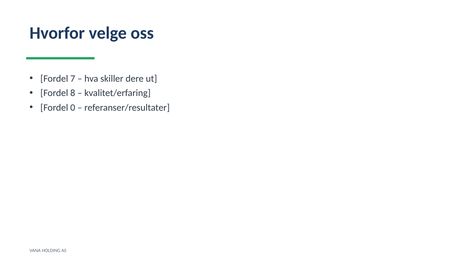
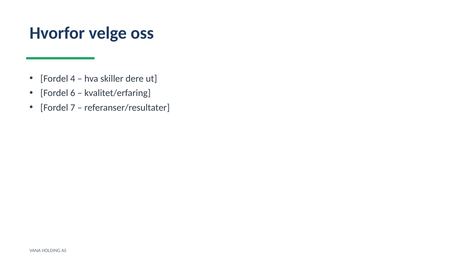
7: 7 -> 4 (73, 79)
8: 8 -> 6 (73, 93)
0: 0 -> 7 (73, 108)
